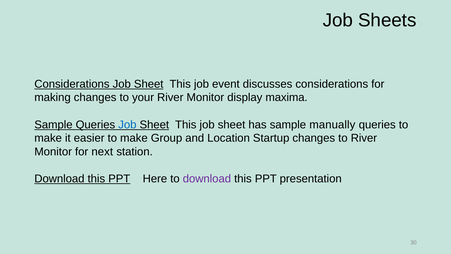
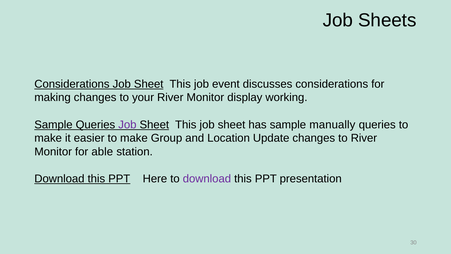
maxima: maxima -> working (286, 97)
Job colour: blue -> purple (127, 124)
Startup: Startup -> Update (271, 138)
next: next -> able (102, 152)
